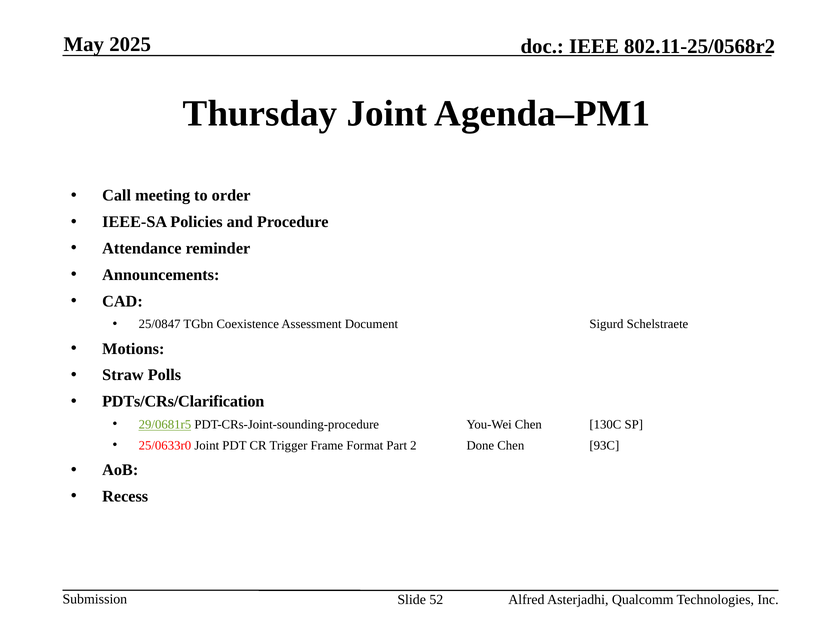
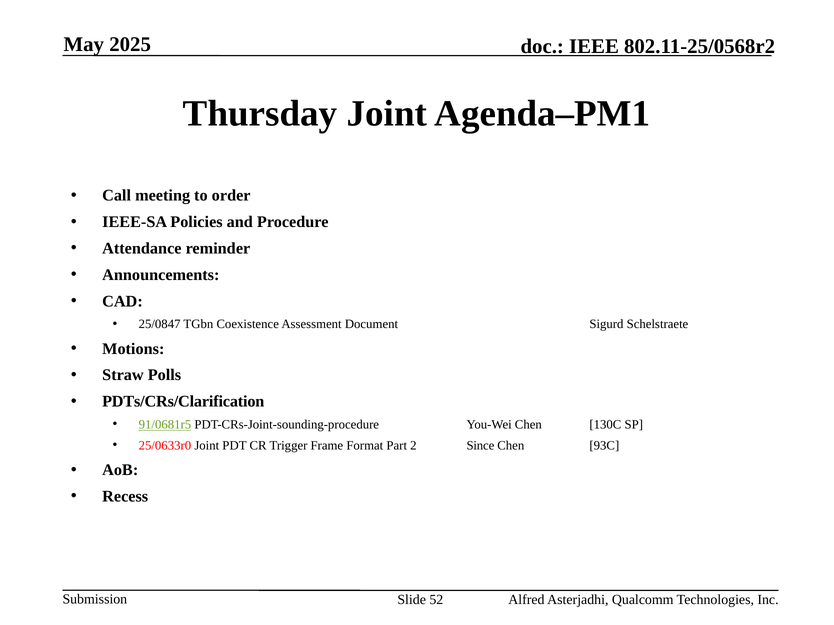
29/0681r5: 29/0681r5 -> 91/0681r5 (165, 425)
Done: Done -> Since (480, 446)
